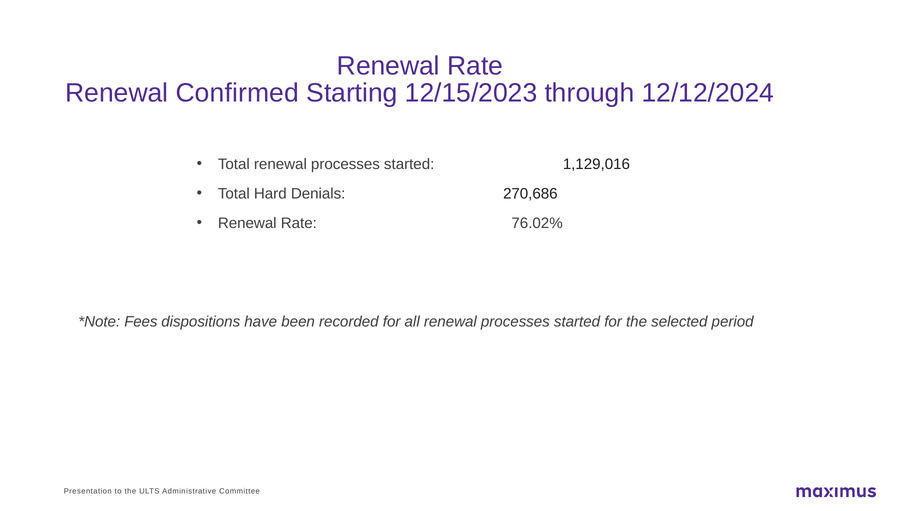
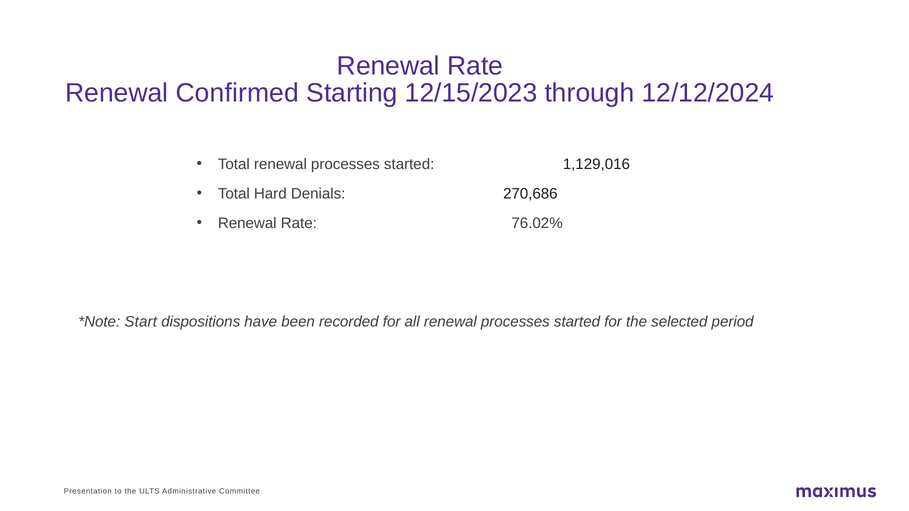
Fees: Fees -> Start (141, 322)
